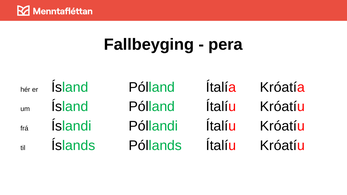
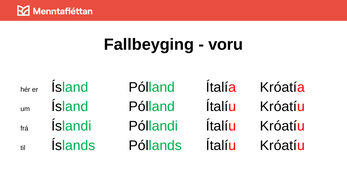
pera: pera -> voru (226, 44)
